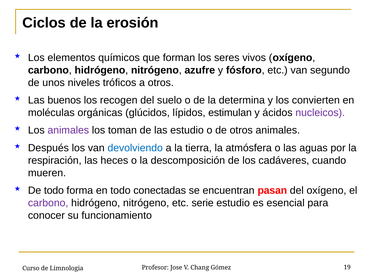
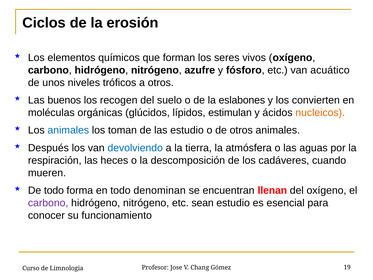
segundo: segundo -> acuático (330, 70)
determina: determina -> eslabones (242, 100)
nucleicos colour: purple -> orange (320, 113)
animales colour: purple -> blue (68, 130)
conectadas: conectadas -> denominan (160, 190)
pasan: pasan -> llenan (272, 190)
serie: serie -> sean (203, 203)
